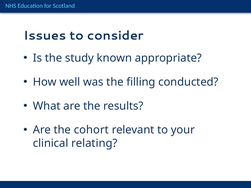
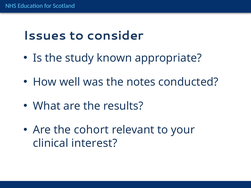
filling: filling -> notes (141, 82)
relating: relating -> interest (94, 143)
